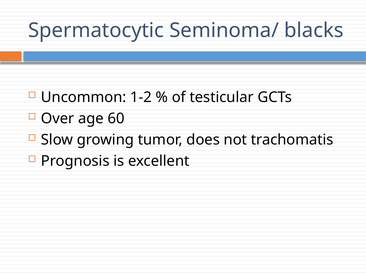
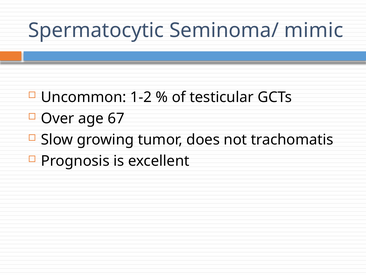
blacks: blacks -> mimic (314, 30)
60: 60 -> 67 (116, 118)
